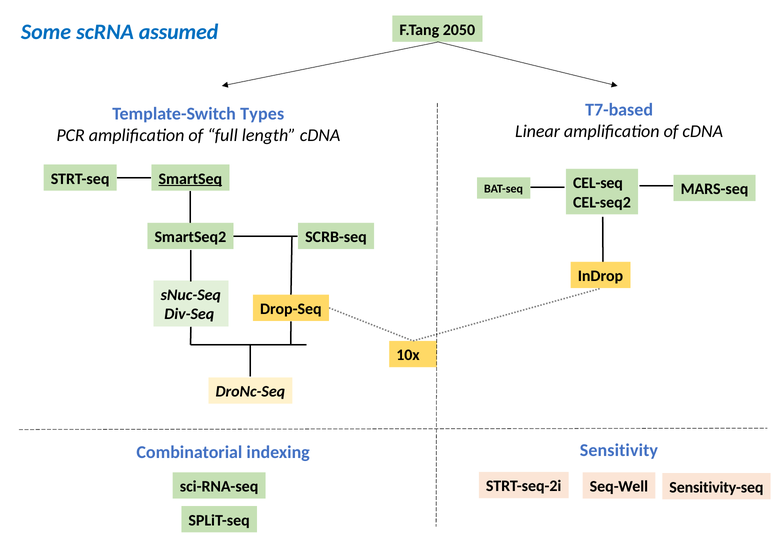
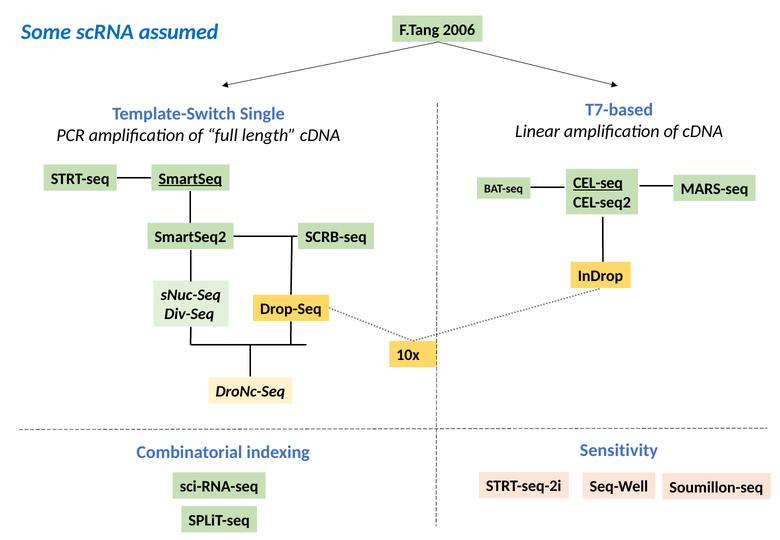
2050: 2050 -> 2006 (459, 30)
Types: Types -> Single (262, 114)
CEL-seq underline: none -> present (598, 183)
Sensitivity-seq: Sensitivity-seq -> Soumillon-seq (716, 487)
